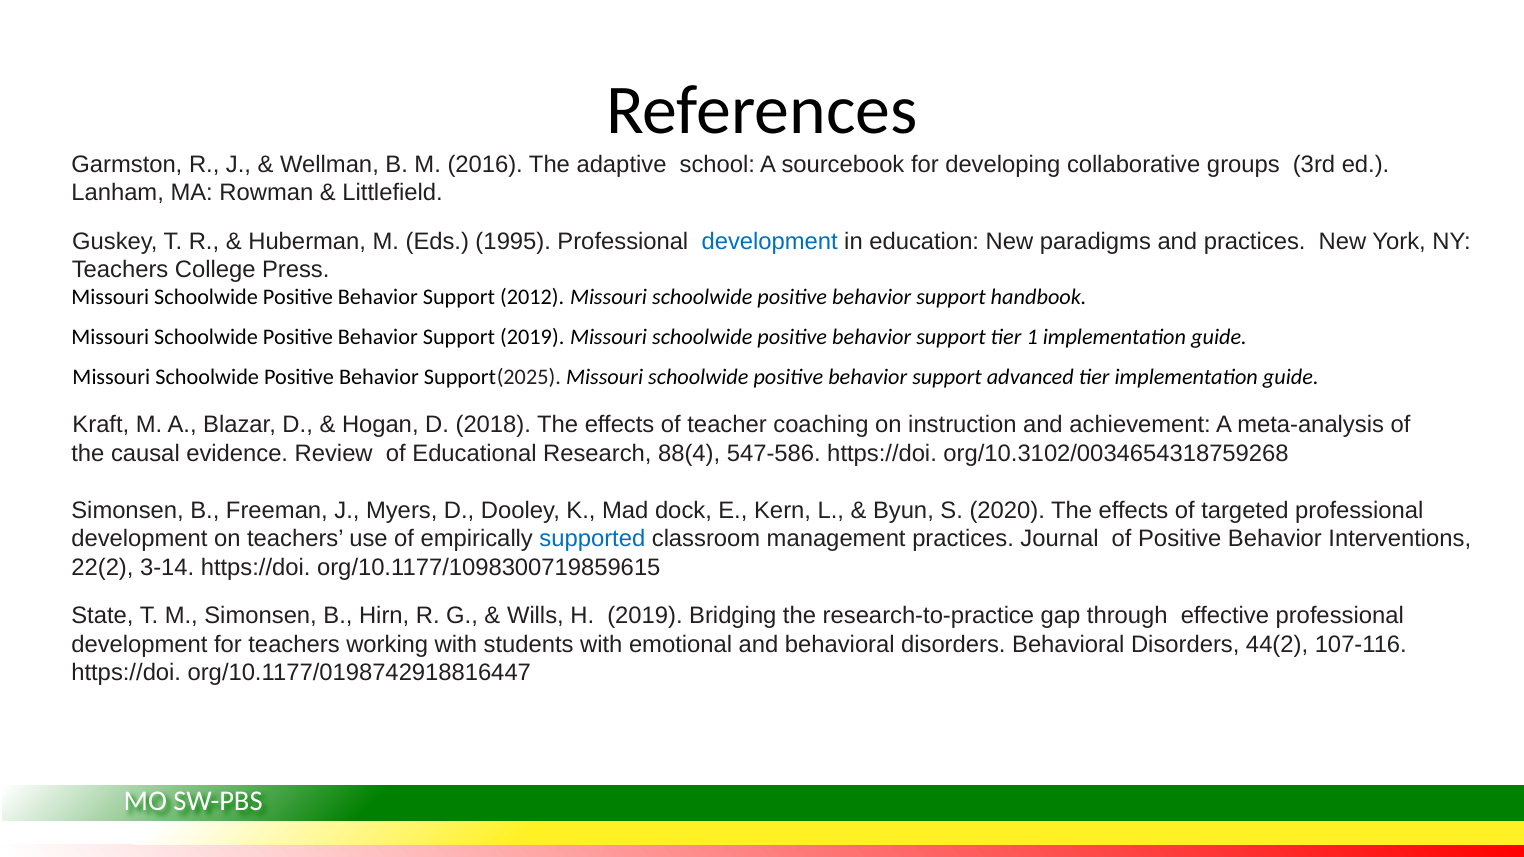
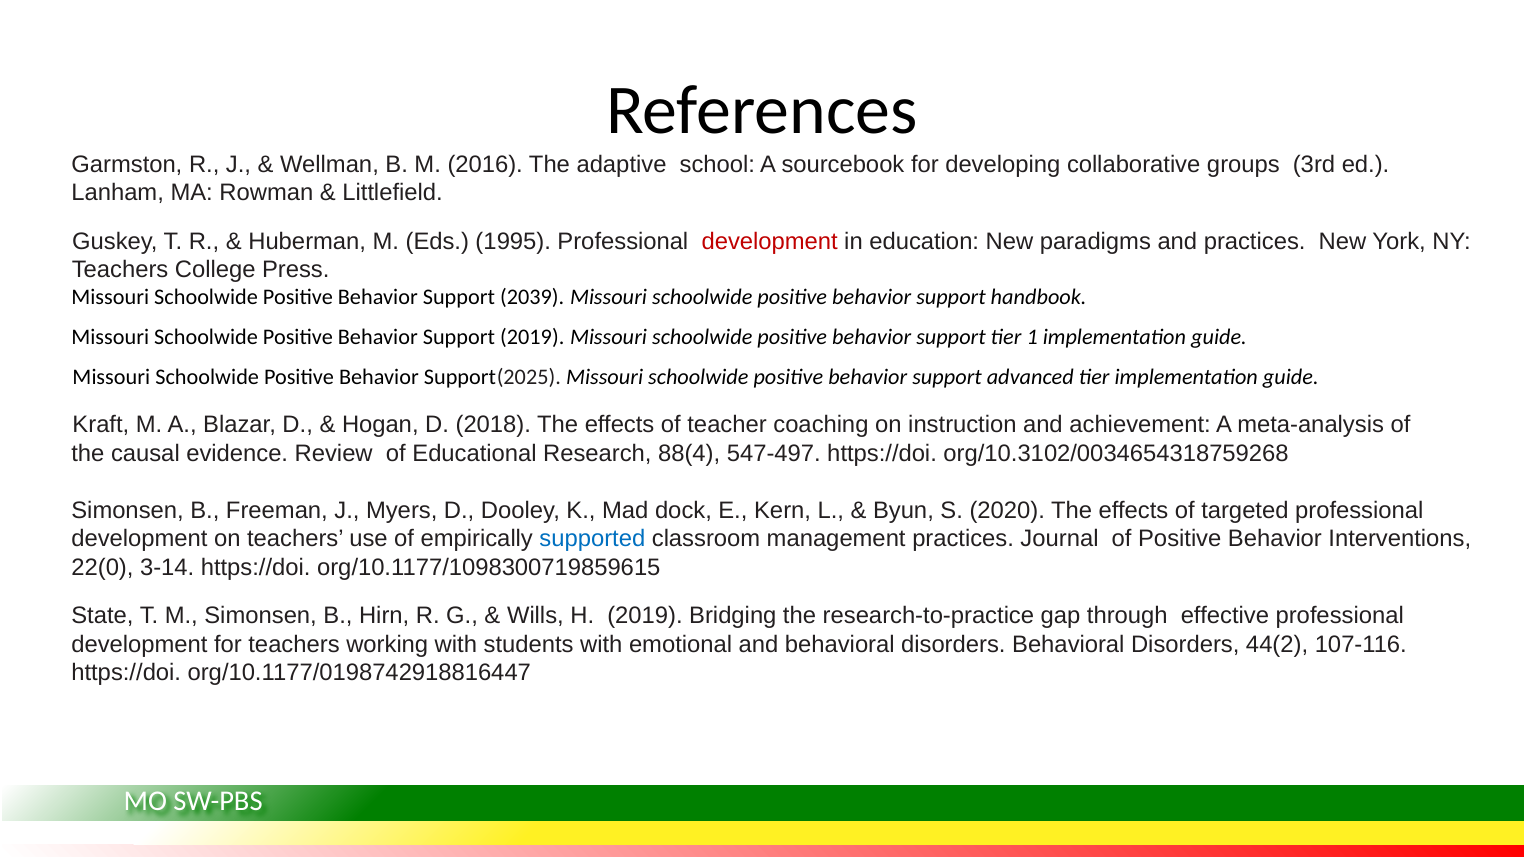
development colour: blue -> red (770, 241)
2012: 2012 -> 2039 (532, 297)
547-586: 547-586 -> 547-497 (774, 453)
22(2: 22(2 -> 22(0 (102, 568)
